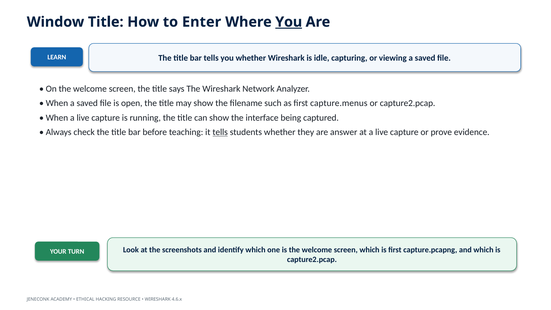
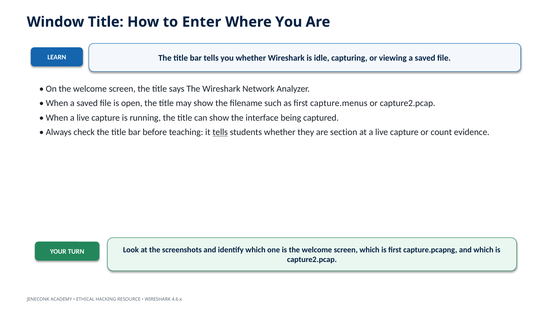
You underline: present -> none (289, 22)
answer: answer -> section (344, 132)
prove: prove -> count (441, 132)
